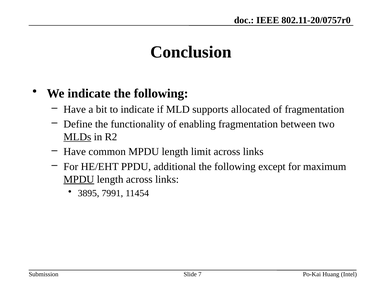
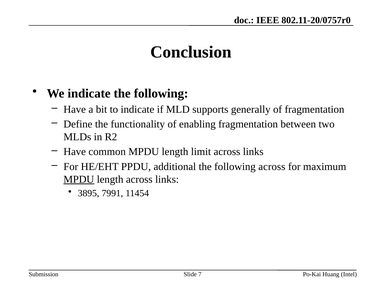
allocated: allocated -> generally (251, 110)
MLDs underline: present -> none (77, 137)
following except: except -> across (272, 167)
